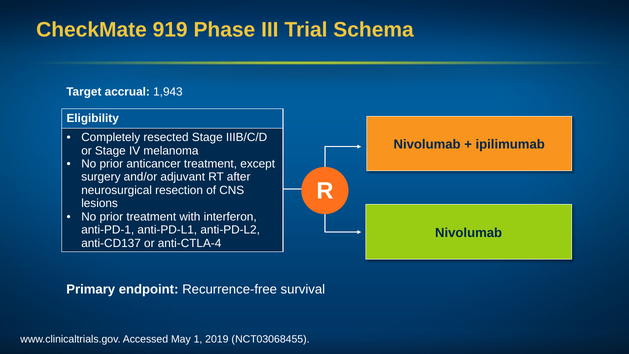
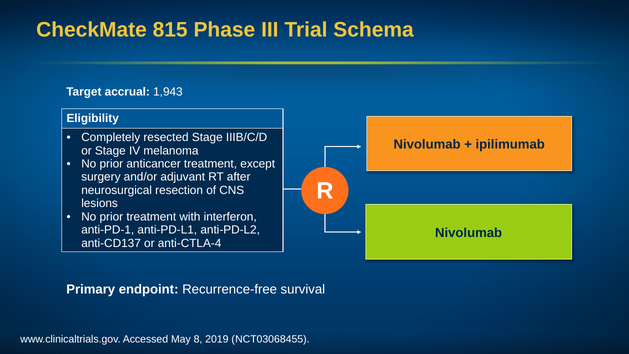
919: 919 -> 815 (170, 30)
1: 1 -> 8 (198, 339)
